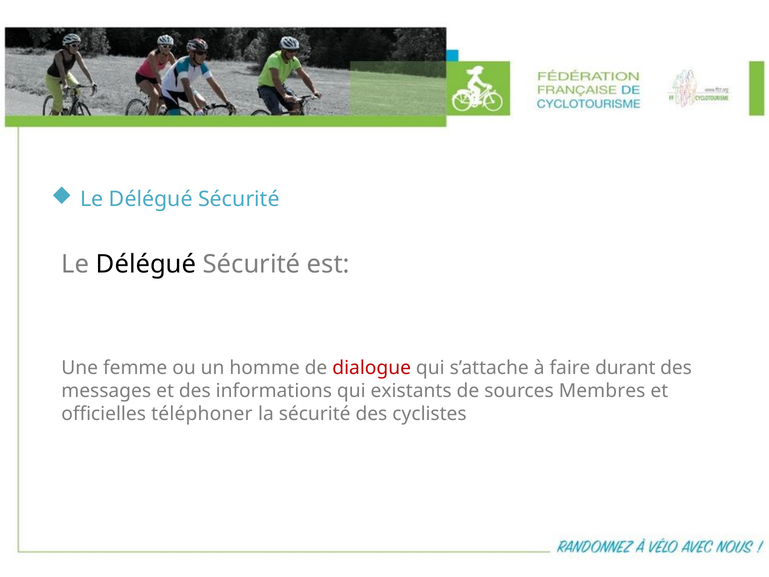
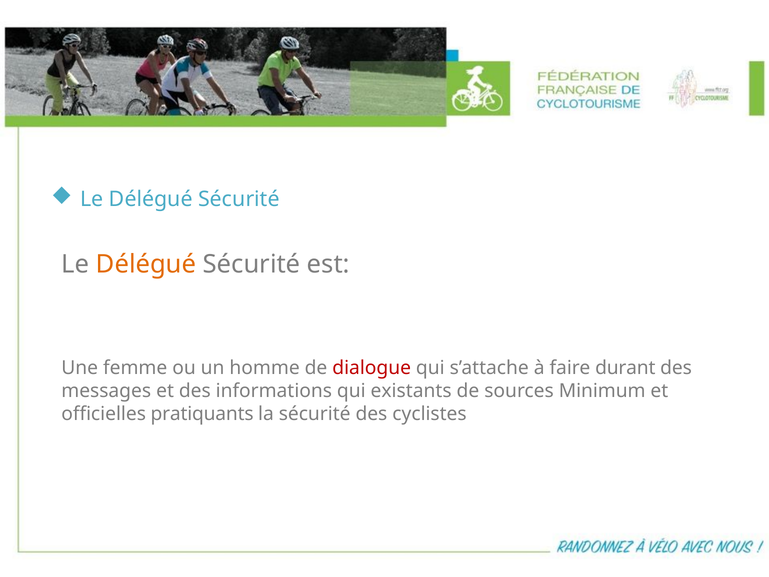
Délégué colour: black -> orange (146, 264)
Membres: Membres -> Minimum (602, 391)
téléphoner: téléphoner -> pratiquants (202, 414)
